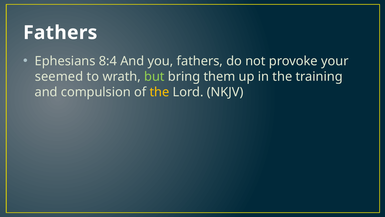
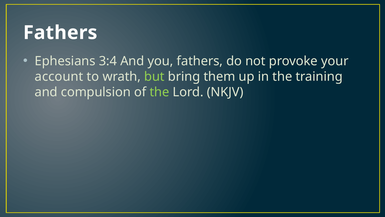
8:4: 8:4 -> 3:4 (108, 61)
seemed: seemed -> account (59, 76)
the colour: yellow -> light green (159, 92)
